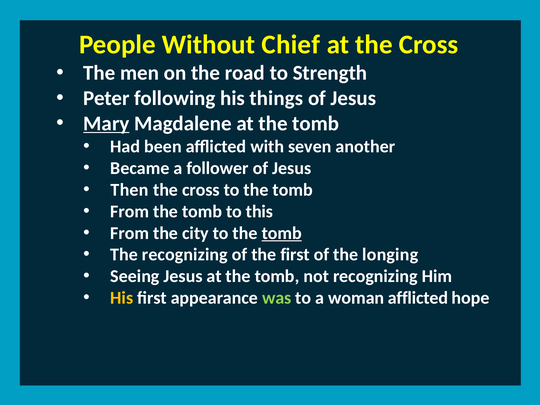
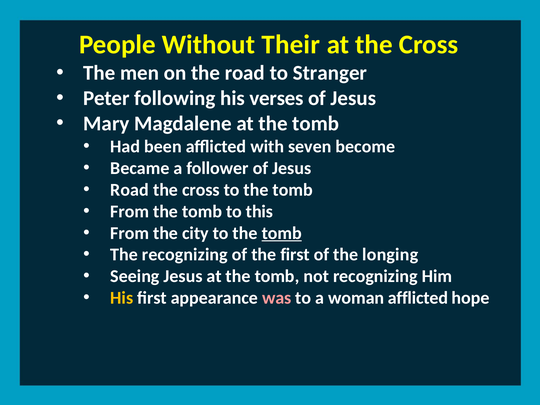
Chief: Chief -> Their (291, 45)
Strength: Strength -> Stranger (330, 73)
things: things -> verses (277, 98)
Mary underline: present -> none (106, 123)
another: another -> become (365, 147)
Then: Then -> Road (130, 190)
was colour: light green -> pink (277, 298)
